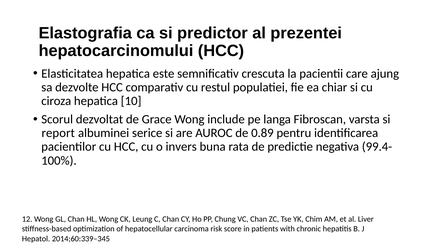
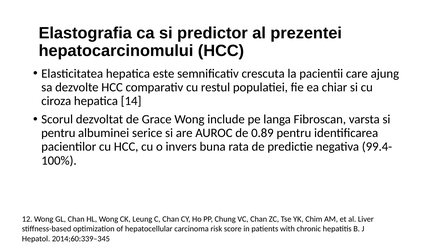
10: 10 -> 14 (131, 101)
report: report -> pentru (58, 133)
